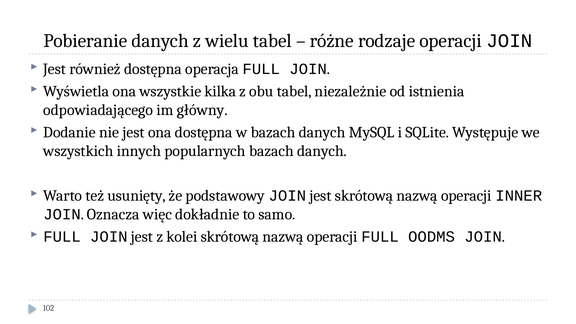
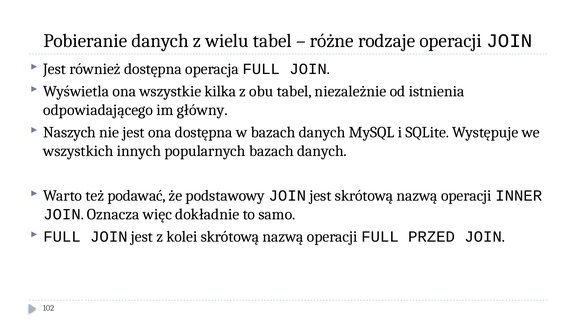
Dodanie: Dodanie -> Naszych (70, 132)
usunięty: usunięty -> podawać (137, 196)
OODMS: OODMS -> PRZED (432, 237)
